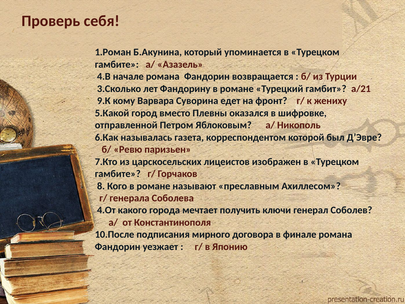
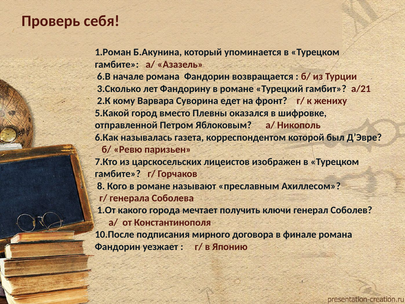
4.В: 4.В -> 6.В (104, 76)
9.К: 9.К -> 2.К (104, 101)
4.От: 4.От -> 1.От (106, 210)
